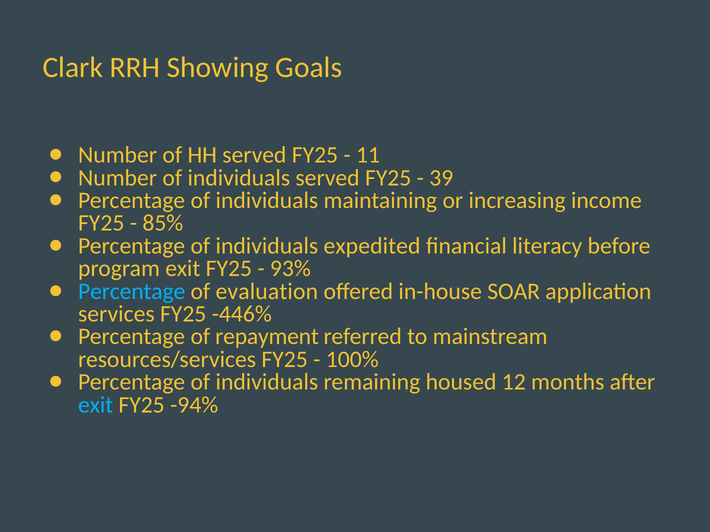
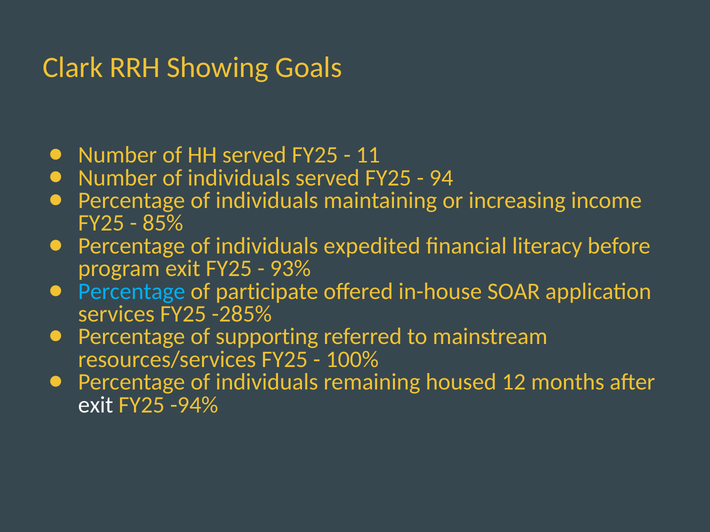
39: 39 -> 94 (441, 178)
evaluation: evaluation -> participate (267, 292)
-446%: -446% -> -285% (242, 314)
repayment: repayment -> supporting (267, 337)
exit colour: light blue -> white (96, 405)
